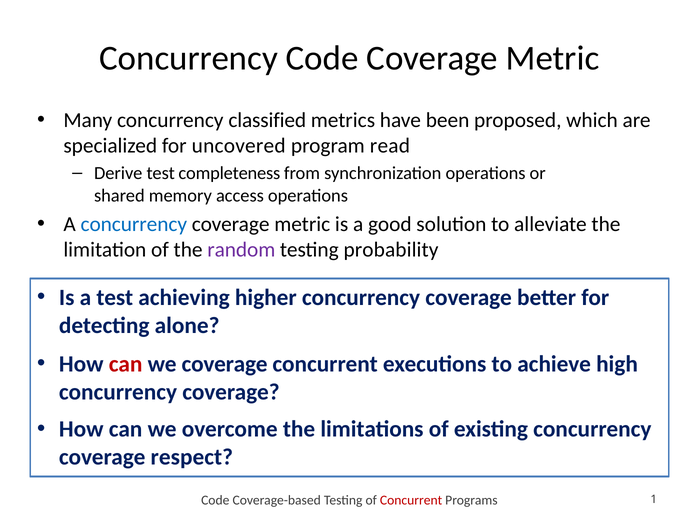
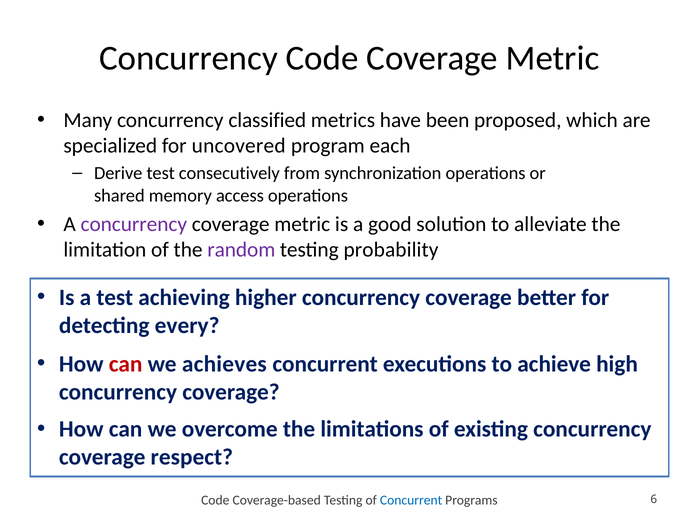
read: read -> each (390, 146)
completeness: completeness -> consecutively (229, 173)
concurrency colour: blue -> purple (134, 224)
alone: alone -> every (187, 326)
we coverage: coverage -> achieves (224, 364)
Concurrent colour: red -> blue (411, 501)
1: 1 -> 6 (654, 500)
